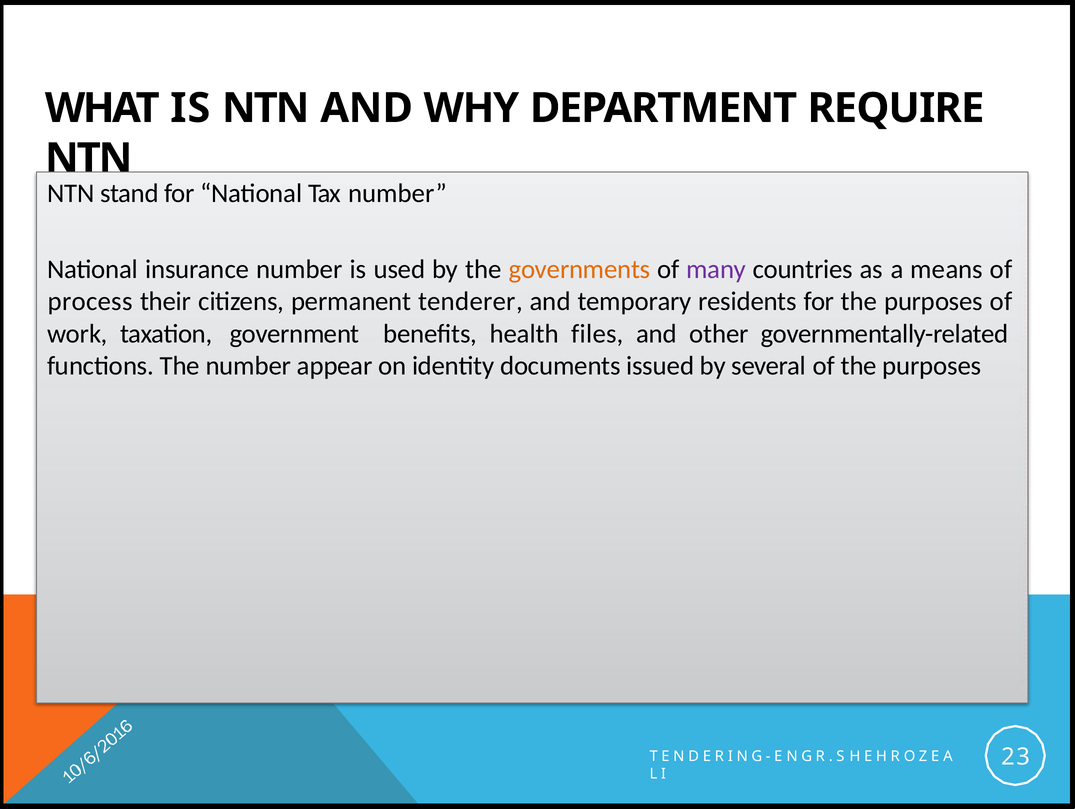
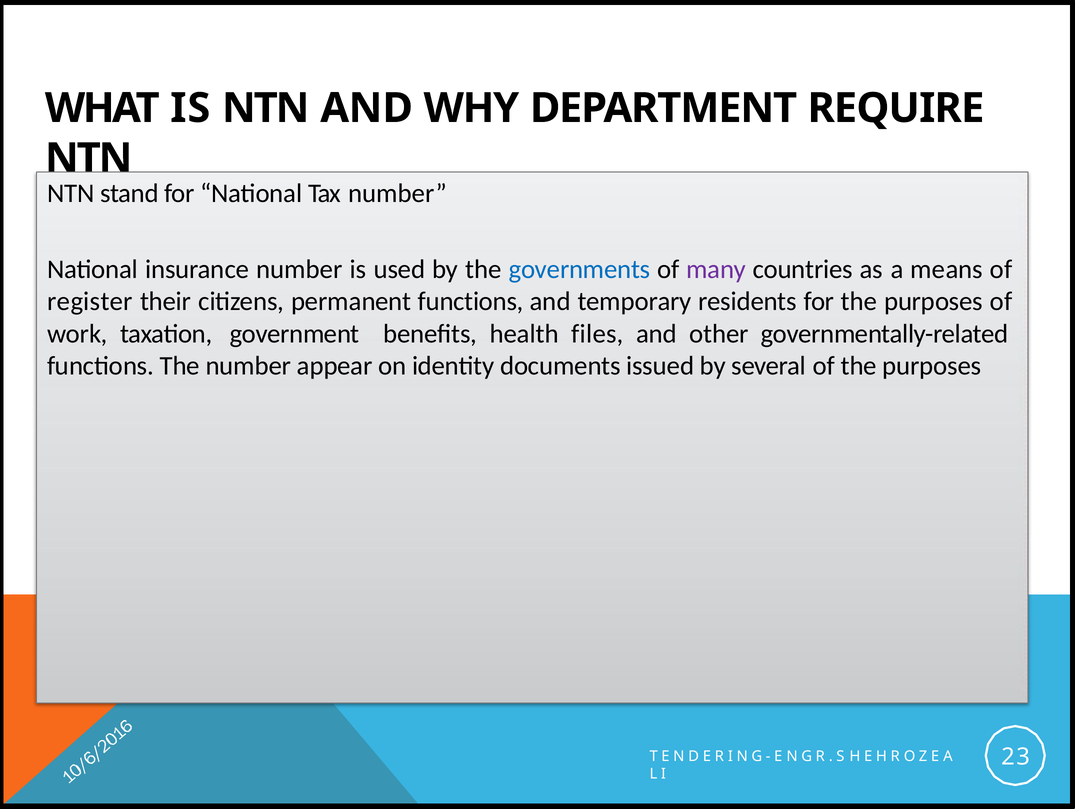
governments colour: orange -> blue (580, 269)
process: process -> register (90, 301)
permanent tenderer: tenderer -> functions (471, 301)
